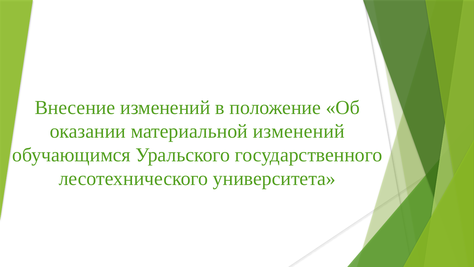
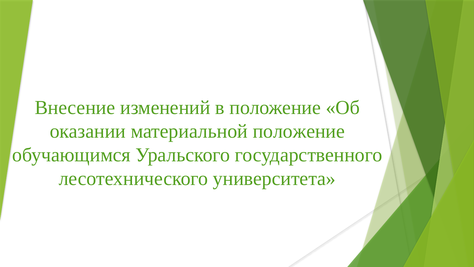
материальной изменений: изменений -> положение (299, 131)
